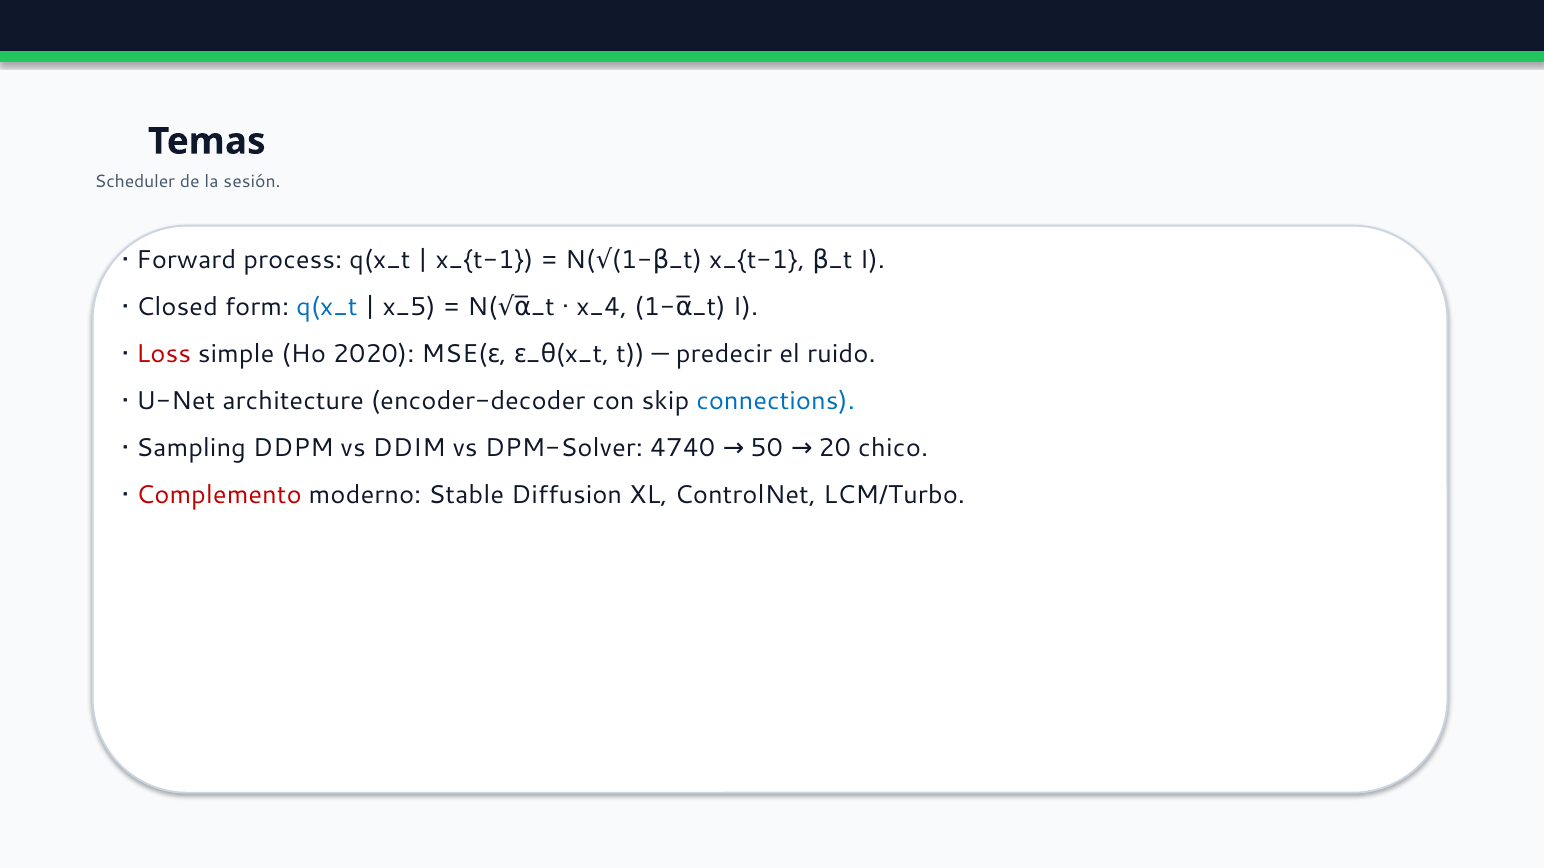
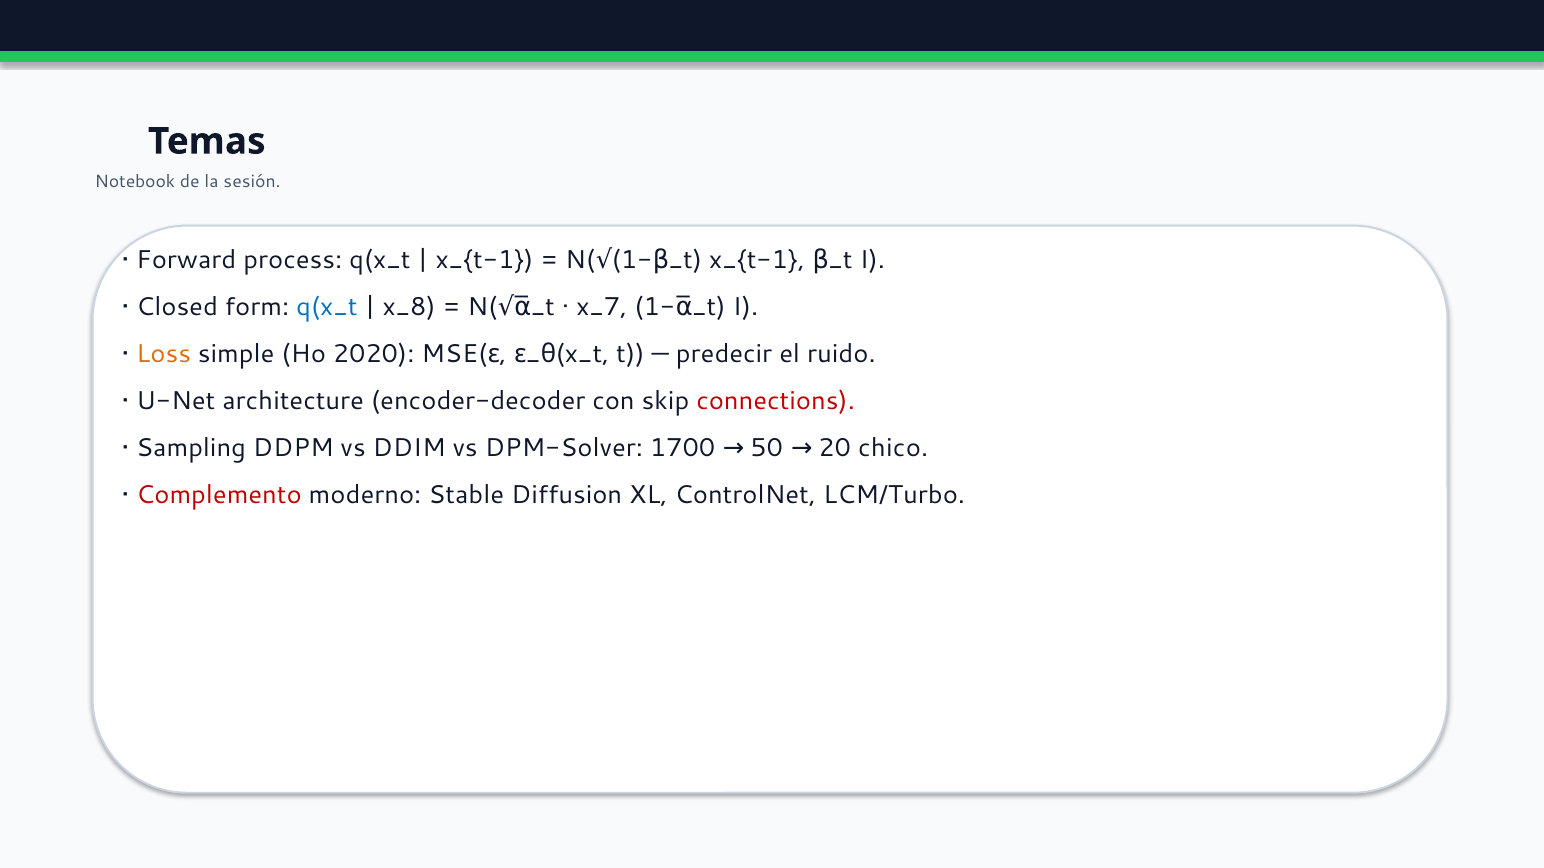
Scheduler: Scheduler -> Notebook (135, 182)
x_5: x_5 -> x_8 (409, 307)
x_4: x_4 -> x_7 (602, 307)
Loss colour: red -> orange (164, 354)
connections colour: blue -> red (776, 401)
4740: 4740 -> 1700 (683, 448)
